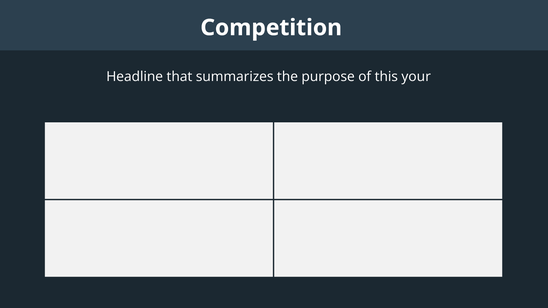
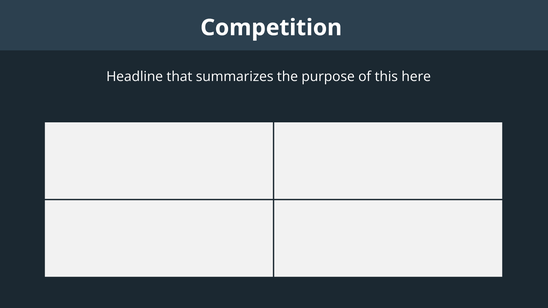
your: your -> here (416, 77)
